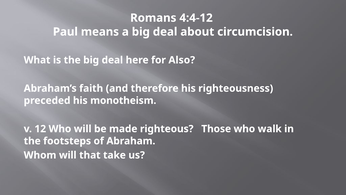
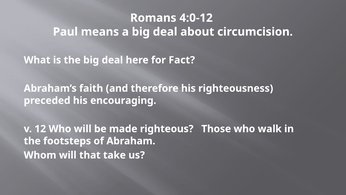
4:4-12: 4:4-12 -> 4:0-12 (196, 18)
Also: Also -> Fact (182, 60)
monotheism: monotheism -> encouraging (123, 100)
